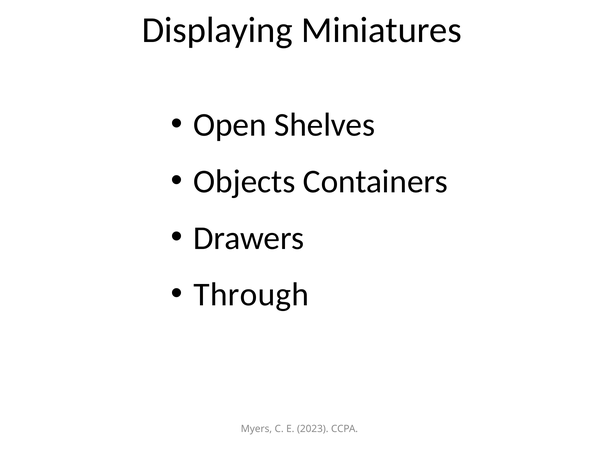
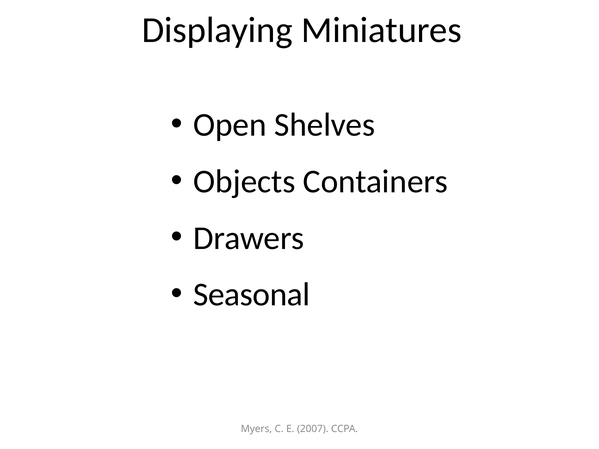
Through: Through -> Seasonal (252, 295)
2023: 2023 -> 2007 (313, 429)
